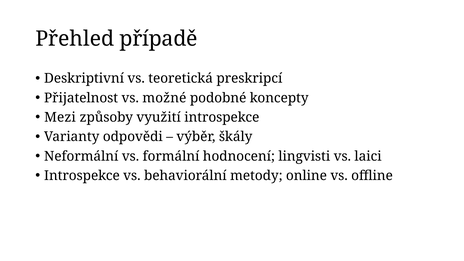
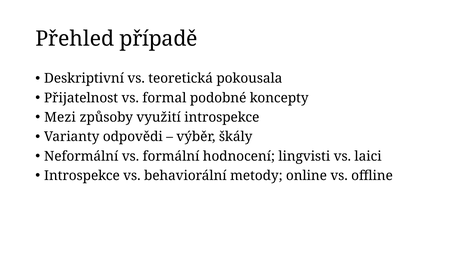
preskripcí: preskripcí -> pokousala (249, 78)
možné: možné -> formal (164, 98)
